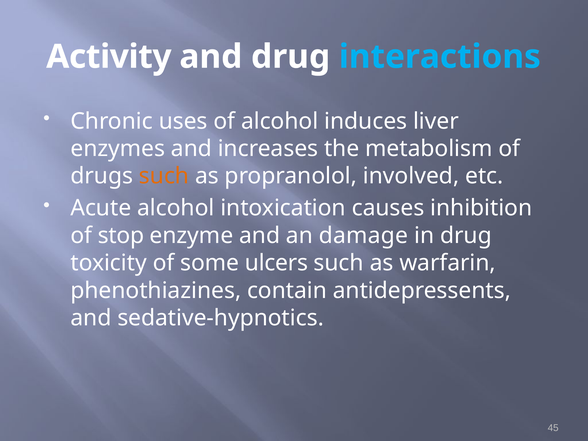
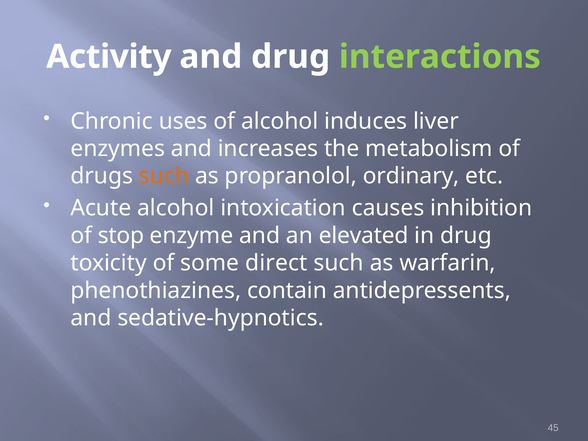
interactions colour: light blue -> light green (440, 57)
involved: involved -> ordinary (411, 176)
damage: damage -> elevated (364, 236)
ulcers: ulcers -> direct (276, 263)
